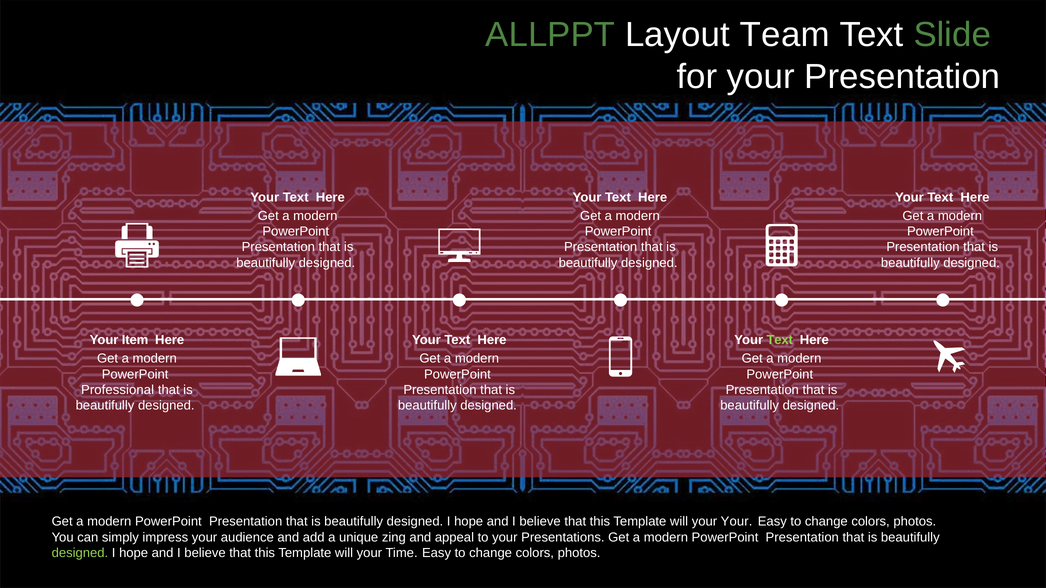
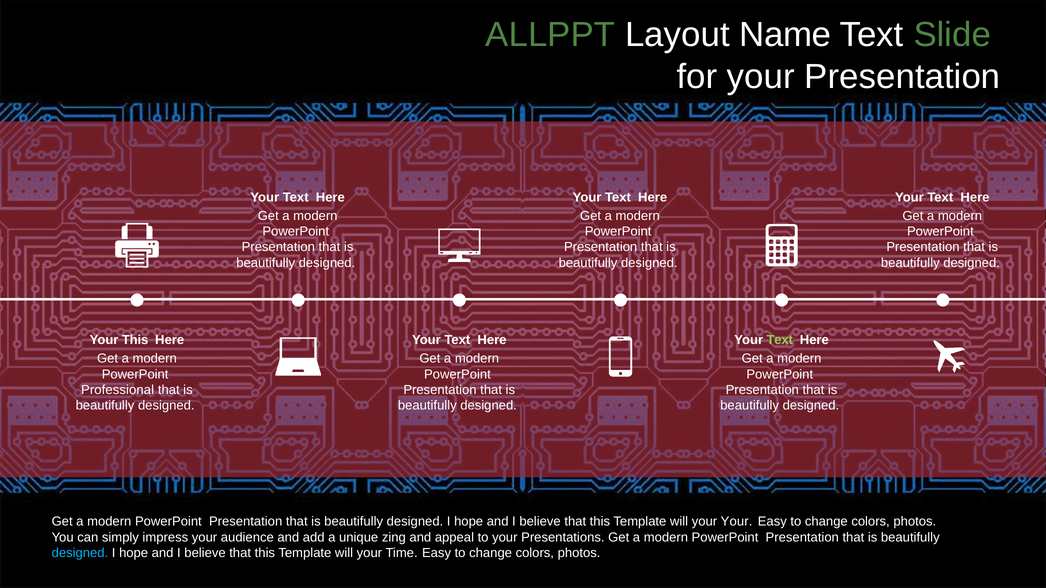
Team: Team -> Name (785, 35)
Your Item: Item -> This (135, 340)
designed colour: light green -> light blue (80, 553)
